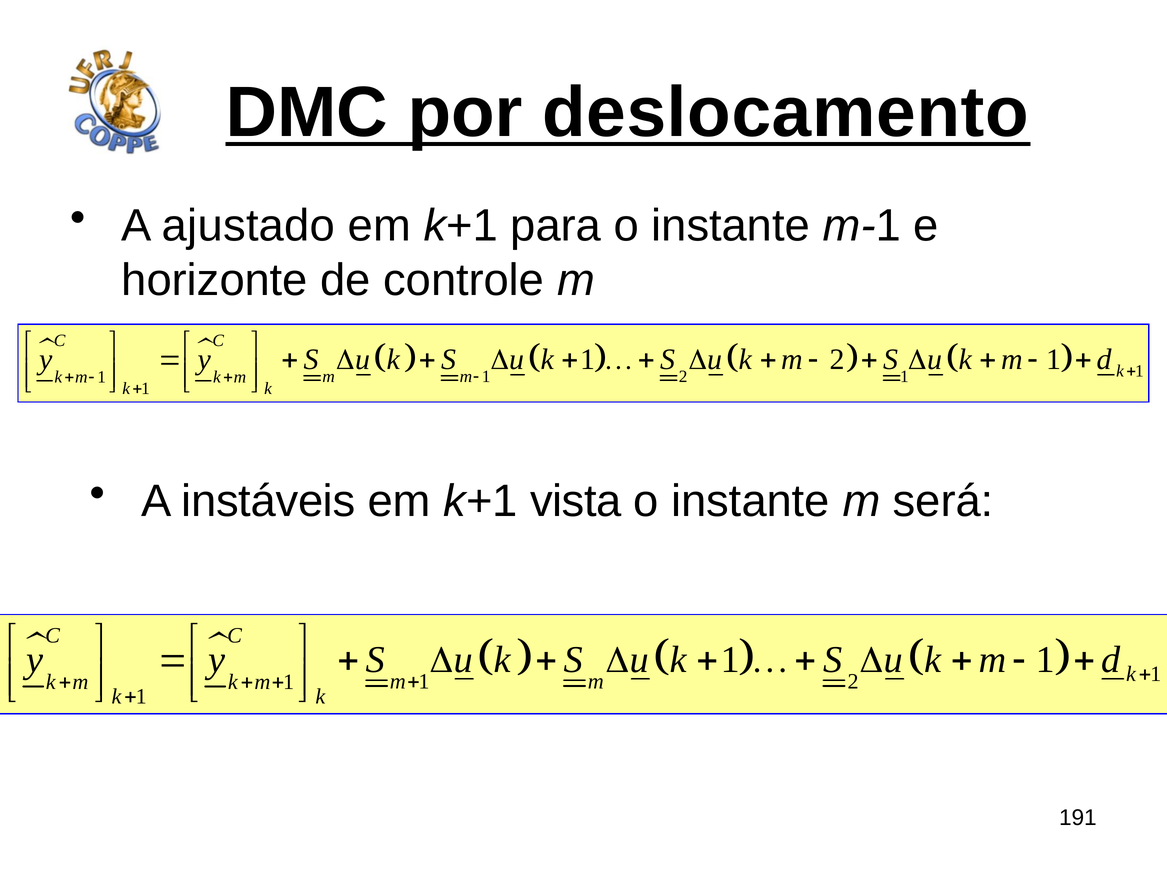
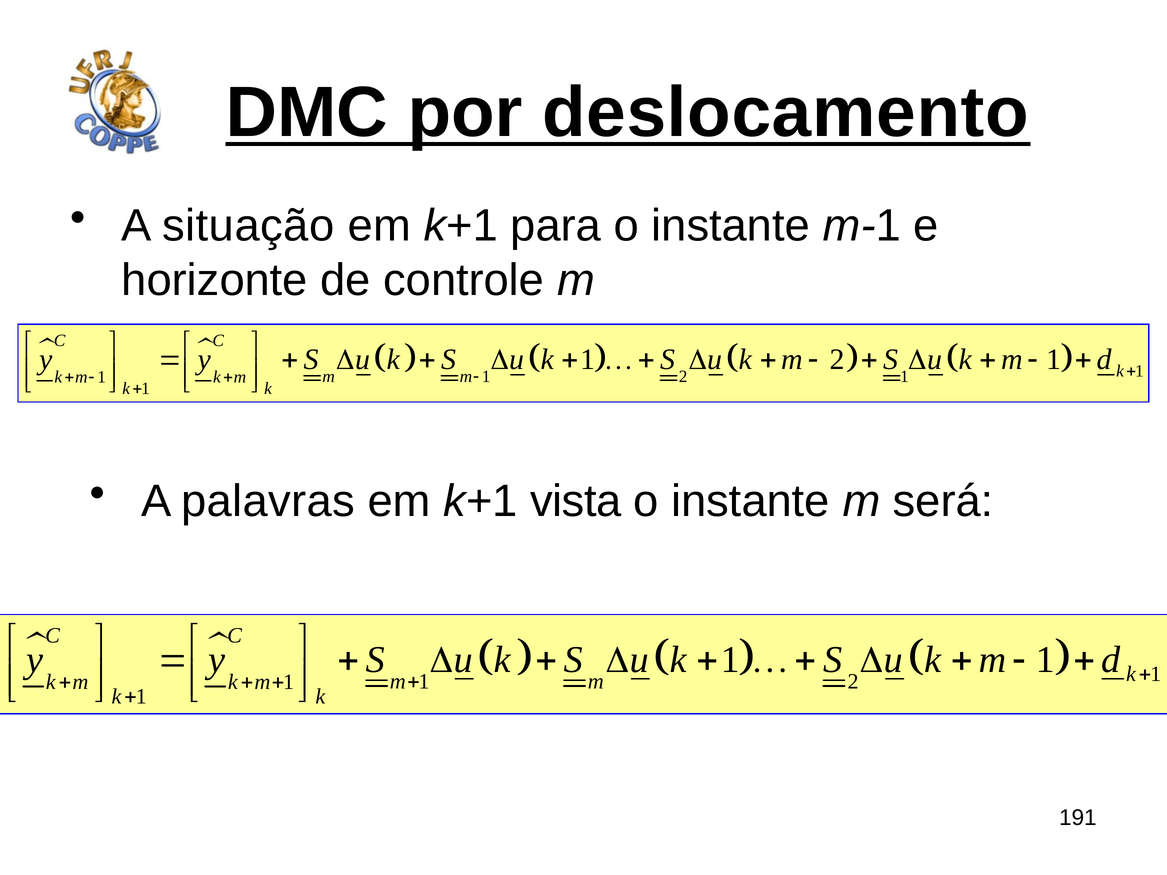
ajustado: ajustado -> situação (248, 226)
instáveis: instáveis -> palavras (268, 501)
